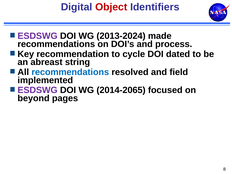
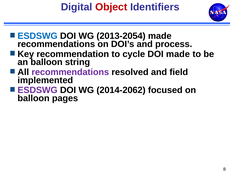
ESDSWG colour: purple -> blue (38, 36)
2013-2024: 2013-2024 -> 2013-2054 (121, 36)
DOI dated: dated -> made (178, 54)
an abreast: abreast -> balloon (47, 62)
recommendations colour: blue -> purple (70, 72)
2014-2065: 2014-2065 -> 2014-2062 (121, 90)
beyond: beyond -> balloon (34, 98)
